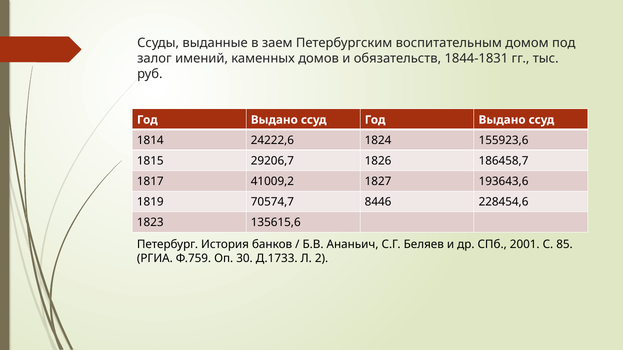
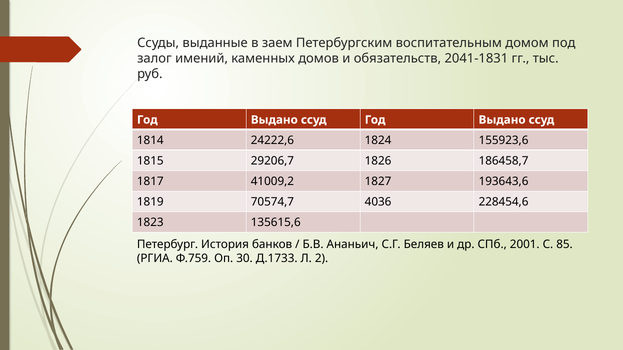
1844-1831: 1844-1831 -> 2041-1831 (476, 59)
8446: 8446 -> 4036 (378, 202)
